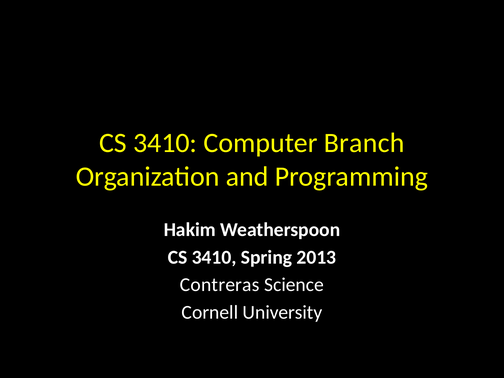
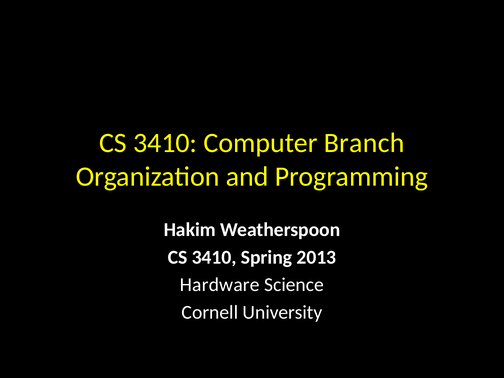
Contreras: Contreras -> Hardware (220, 285)
